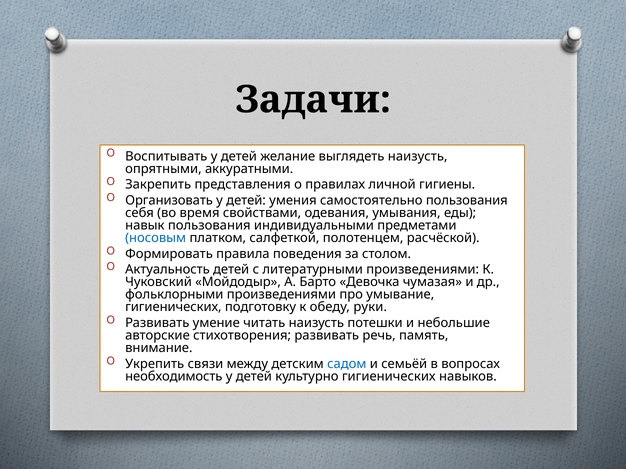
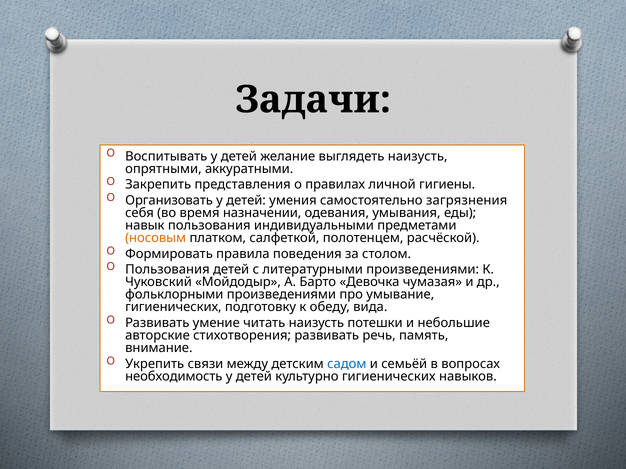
самостоятельно пользования: пользования -> загрязнения (467, 201)
свойствами: свойствами -> назначении (262, 213)
носовым colour: blue -> orange (156, 238)
Актуальность: Актуальность -> Пользования (167, 270)
руки: руки -> вида (370, 307)
